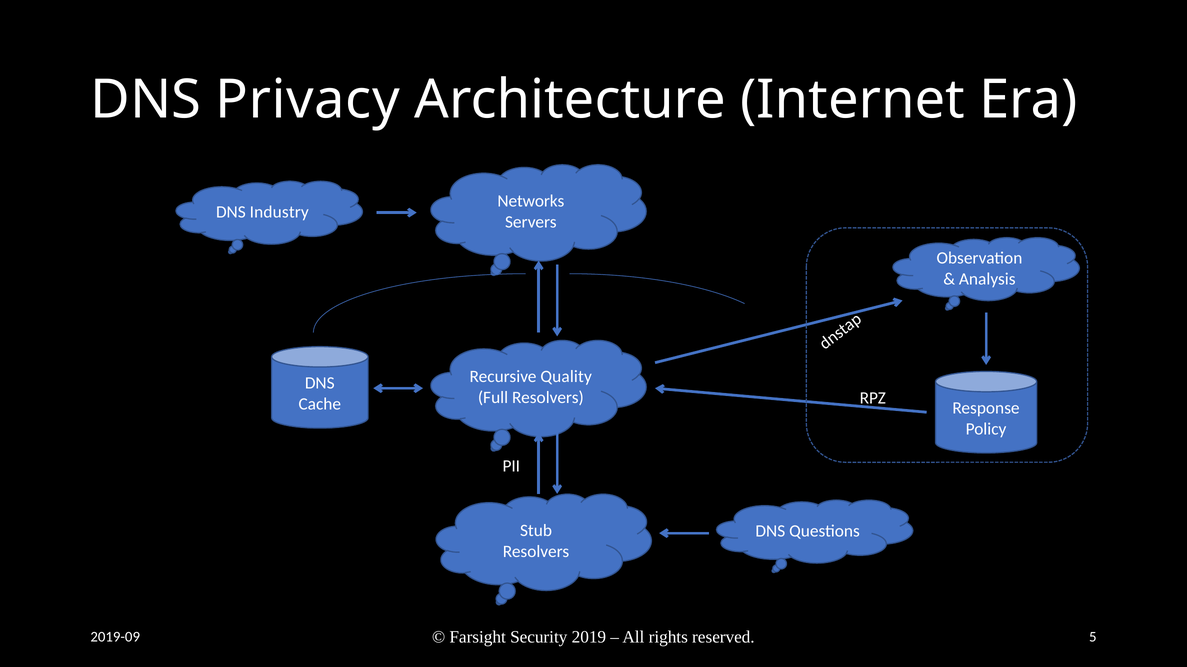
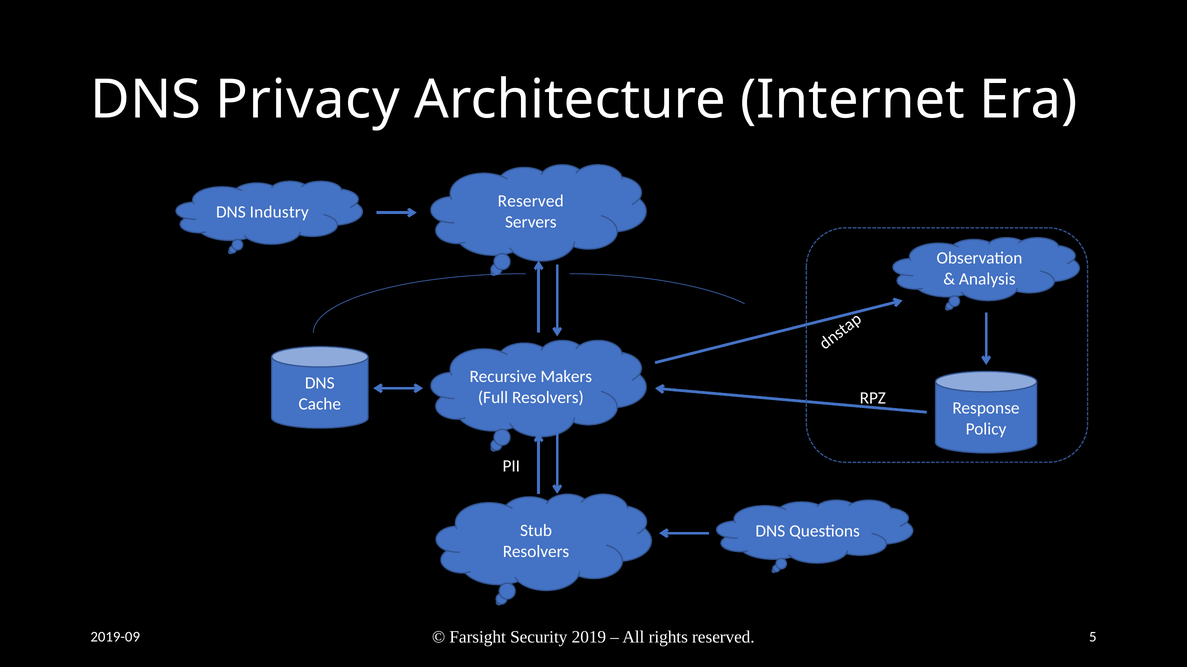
Networks: Networks -> Reserved (531, 201)
Quality: Quality -> Makers (566, 377)
